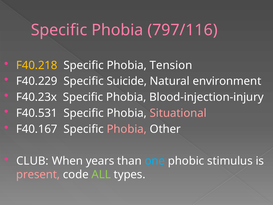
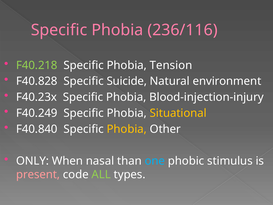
797/116: 797/116 -> 236/116 (183, 30)
F40.218 colour: yellow -> light green (37, 65)
F40.229: F40.229 -> F40.828 (37, 81)
F40.531: F40.531 -> F40.249 (37, 113)
Situational colour: pink -> yellow (178, 113)
F40.167: F40.167 -> F40.840 (37, 129)
Phobia colour: pink -> yellow (127, 129)
CLUB: CLUB -> ONLY (33, 161)
years: years -> nasal (100, 161)
